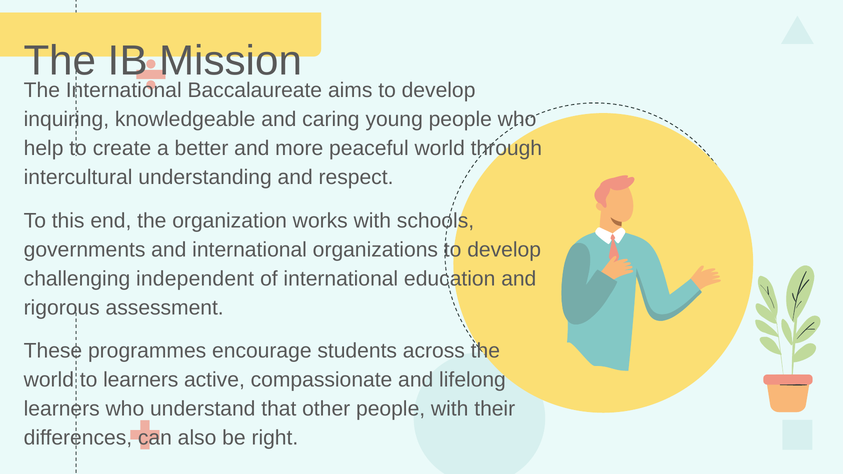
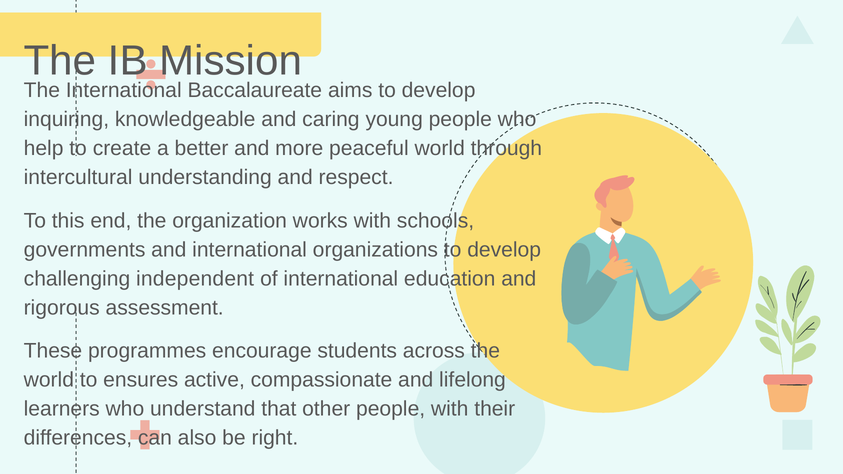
to learners: learners -> ensures (141, 380)
